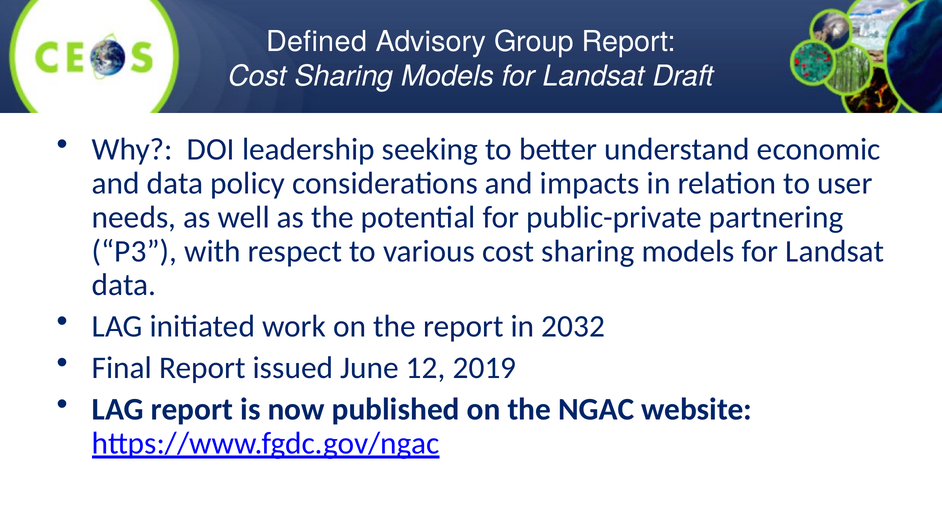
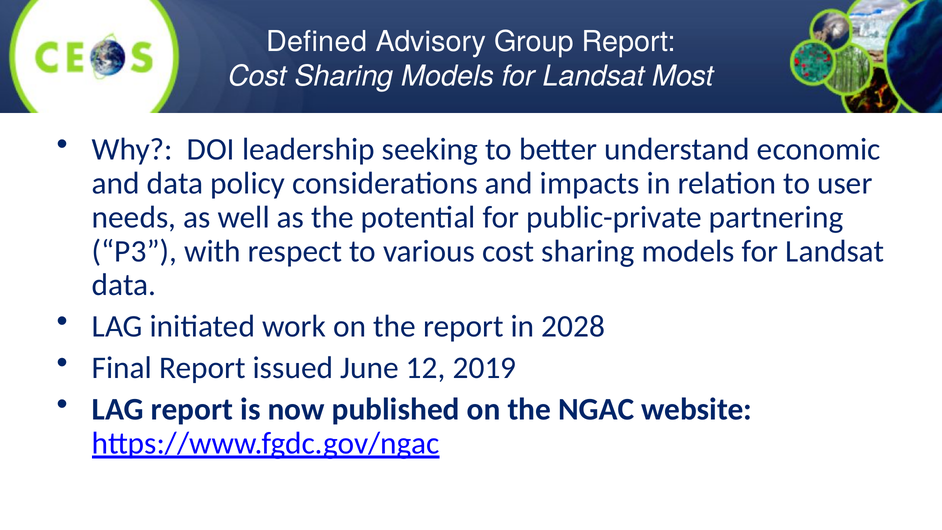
Draft: Draft -> Most (683, 76)
2032: 2032 -> 2028 (573, 326)
